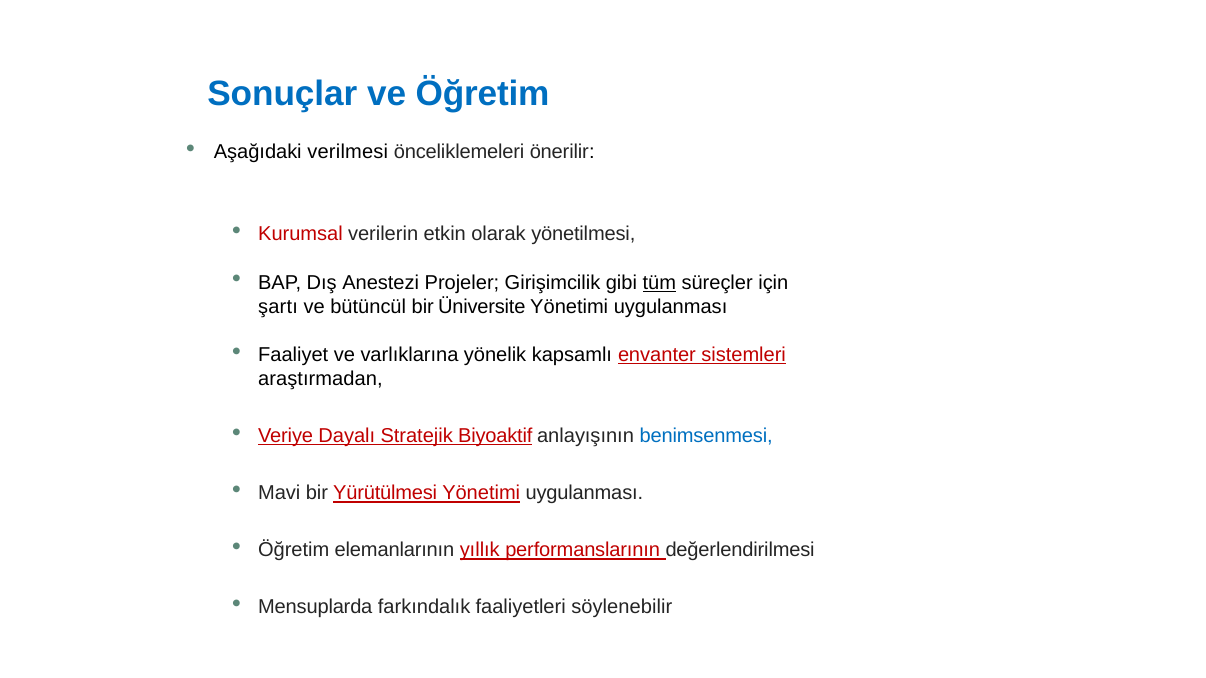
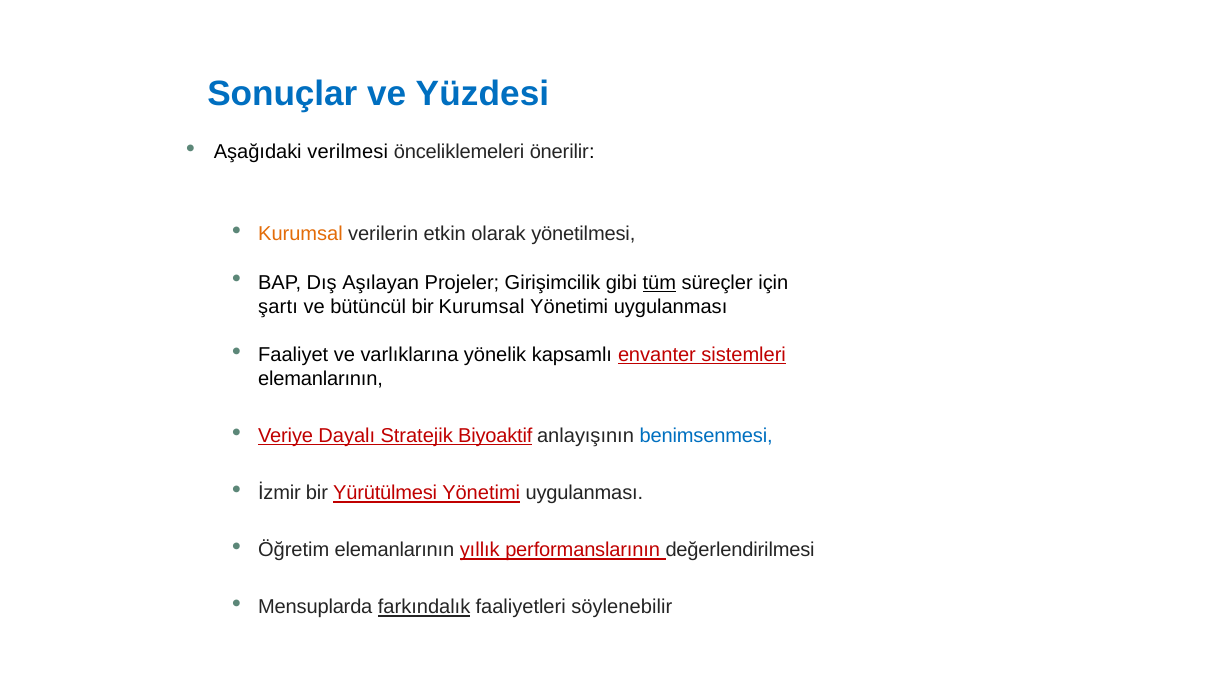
ve Öğretim: Öğretim -> Yüzdesi (482, 94)
Kurumsal colour: red -> orange (300, 234)
Anestezi: Anestezi -> Aşılayan (381, 283)
bir Üniversite: Üniversite -> Kurumsal (482, 307)
araştırmadan: araştırmadan -> elemanlarının (321, 379)
Mavi: Mavi -> İzmir (279, 493)
farkındalık underline: none -> present (424, 608)
